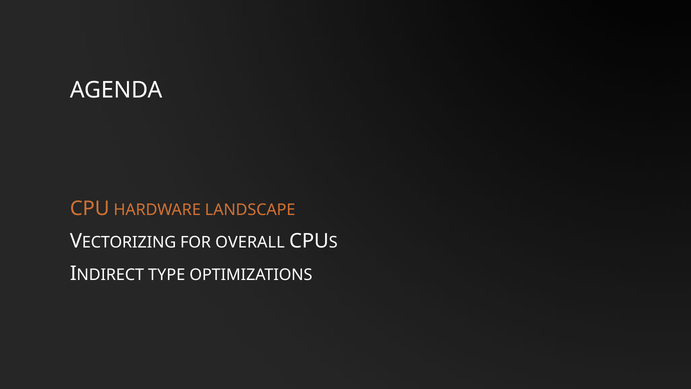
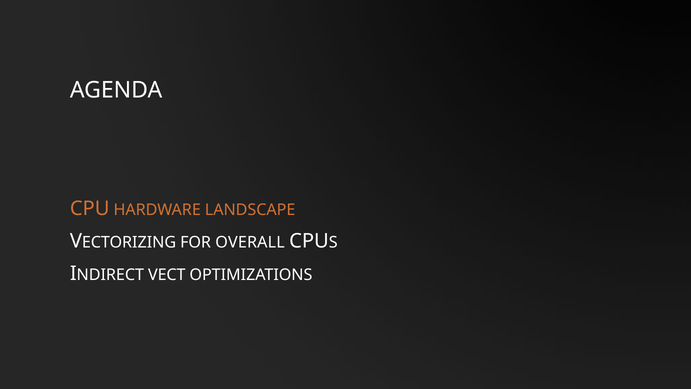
TYPE: TYPE -> VECT (167, 275)
